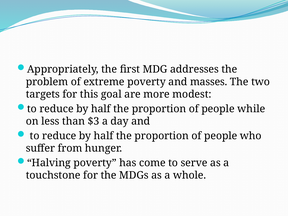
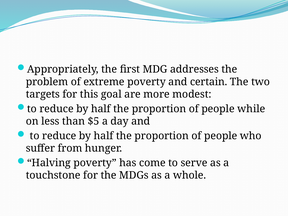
masses: masses -> certain (209, 82)
$3: $3 -> $5 (94, 121)
